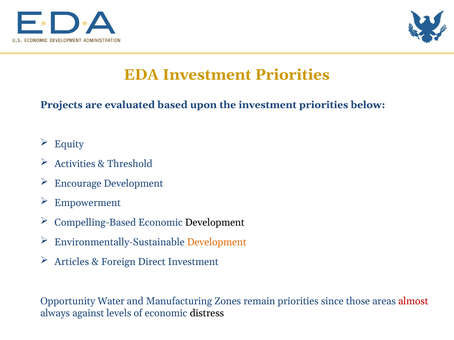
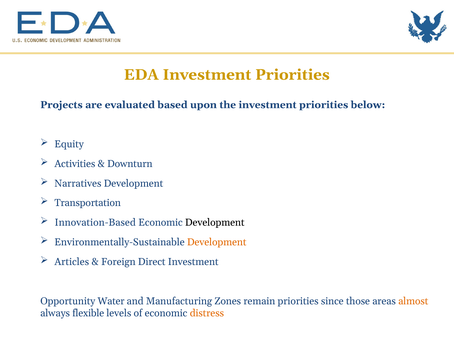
Threshold: Threshold -> Downturn (130, 164)
Encourage: Encourage -> Narratives (78, 184)
Empowerment: Empowerment -> Transportation (88, 203)
Compelling-Based: Compelling-Based -> Innovation-Based (95, 223)
almost colour: red -> orange (413, 302)
against: against -> flexible (88, 314)
distress colour: black -> orange (207, 314)
